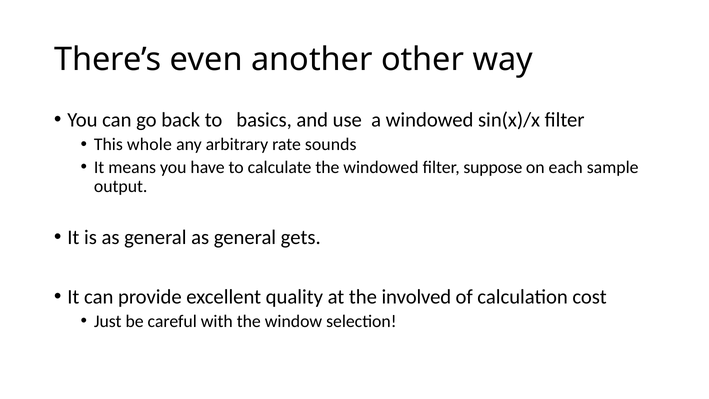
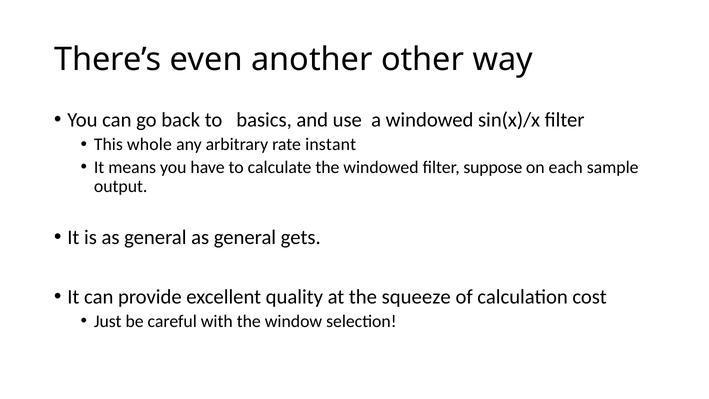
sounds: sounds -> instant (331, 144)
involved: involved -> squeeze (416, 297)
